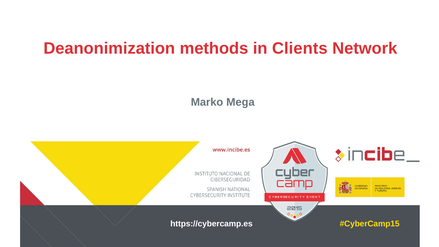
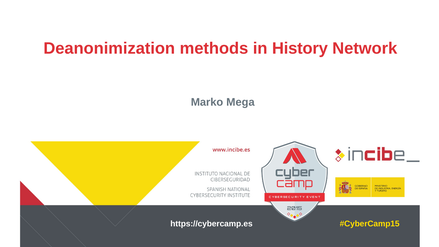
Clients: Clients -> History (300, 49)
